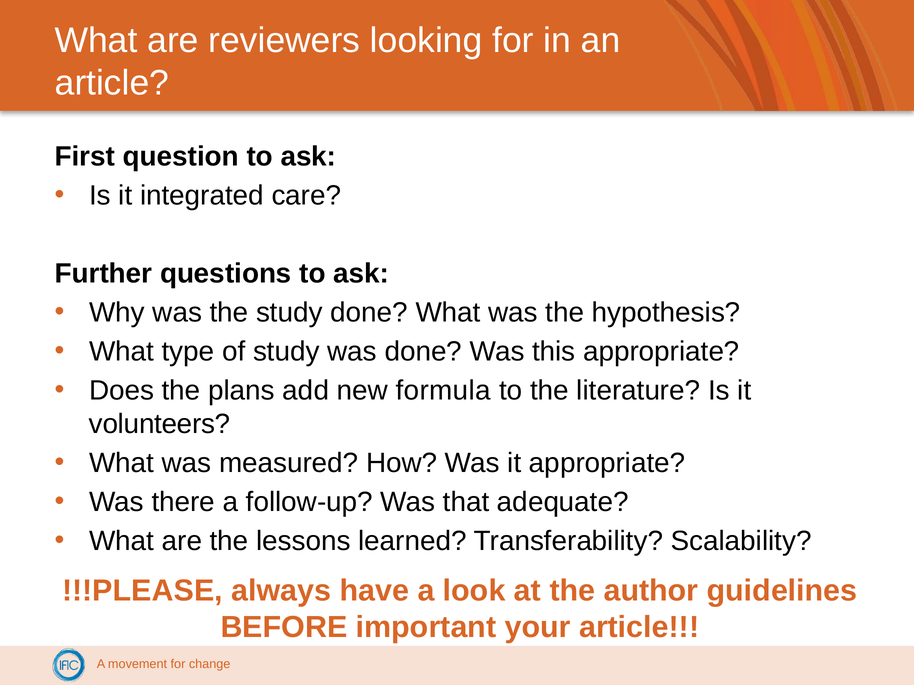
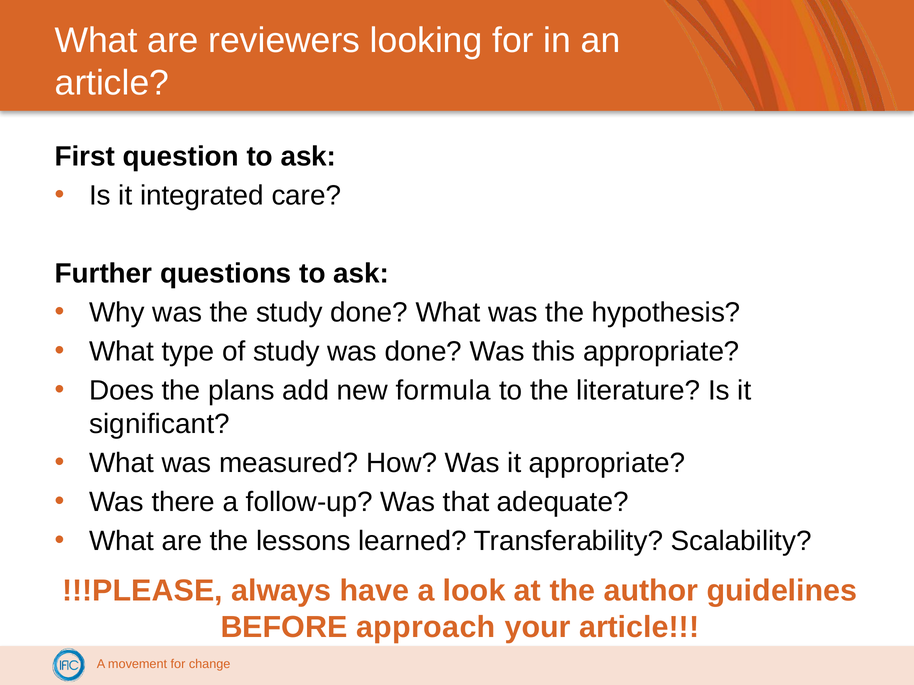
volunteers: volunteers -> significant (160, 424)
important: important -> approach (426, 628)
